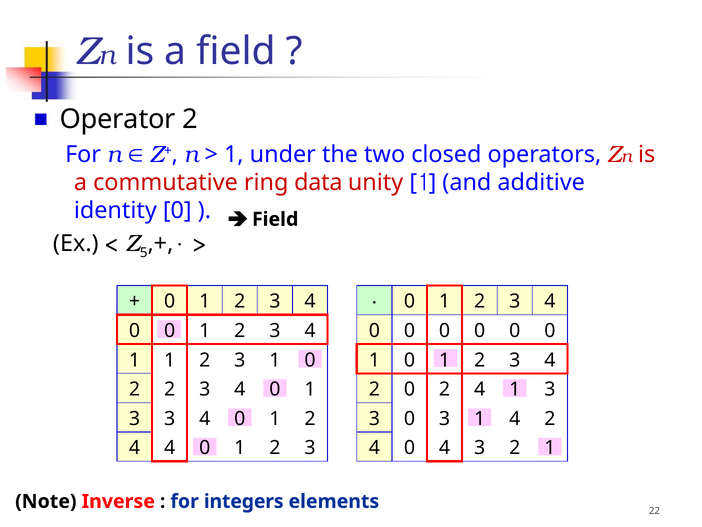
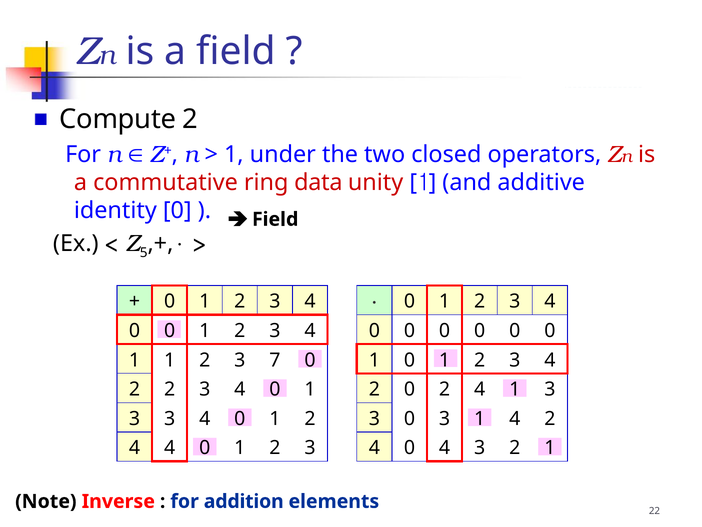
Operator: Operator -> Compute (118, 119)
1: 1 -> 7 (275, 360)
integers: integers -> addition (244, 501)
